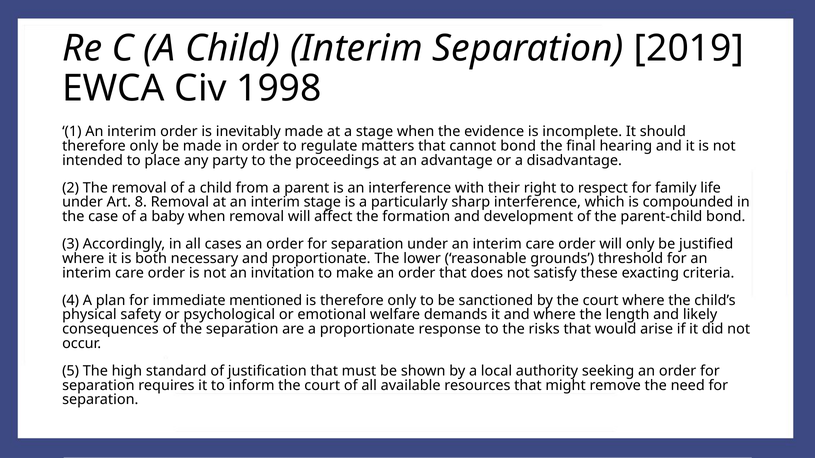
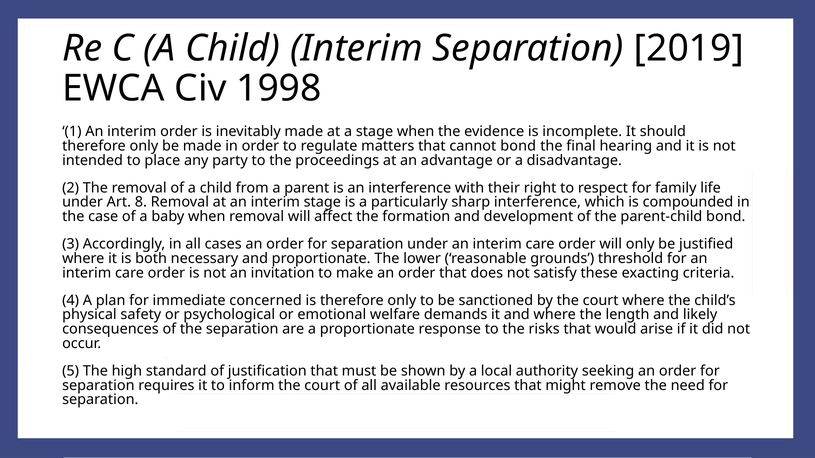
mentioned: mentioned -> concerned (266, 301)
